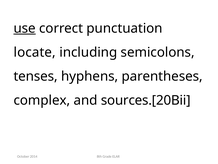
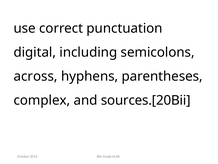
use underline: present -> none (25, 28)
locate: locate -> digital (35, 52)
tenses: tenses -> across (36, 76)
